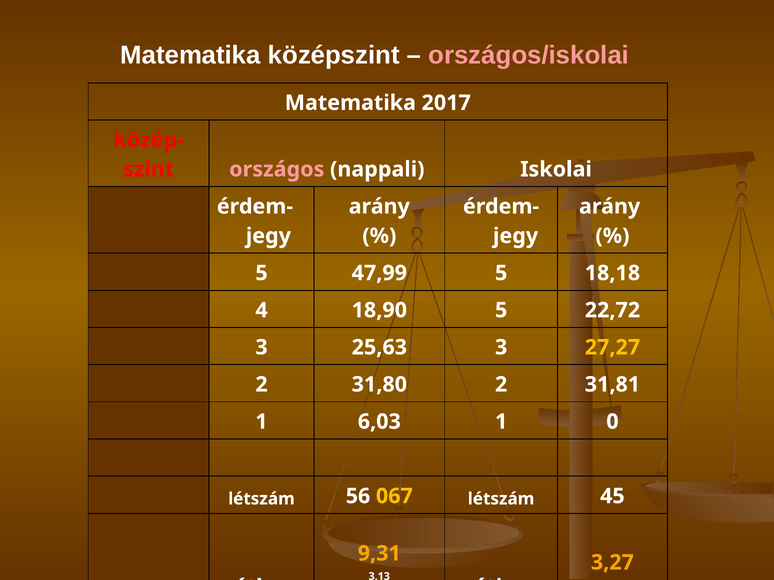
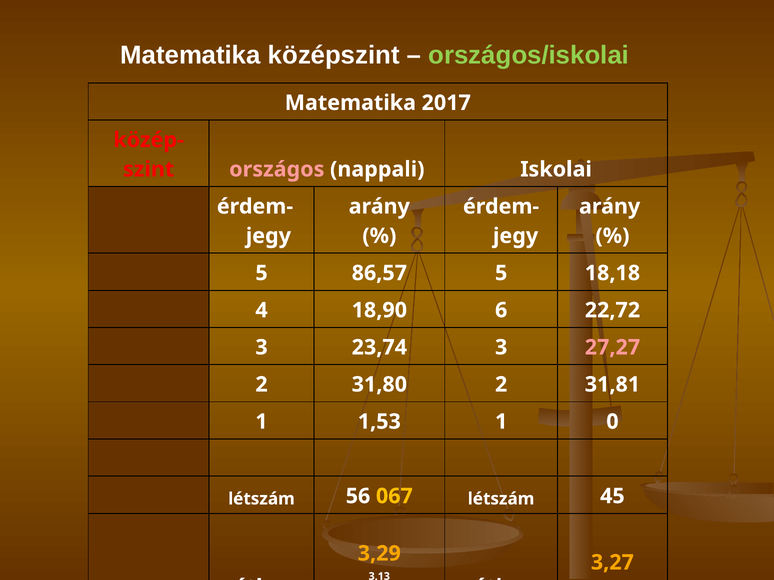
országos/iskolai colour: pink -> light green (529, 55)
47,99: 47,99 -> 86,57 (379, 273)
18,90 5: 5 -> 6 (501, 310)
25,63: 25,63 -> 23,74 (379, 348)
27,27 colour: yellow -> pink (612, 348)
6,03: 6,03 -> 1,53 (379, 422)
9,31: 9,31 -> 3,29 (379, 554)
